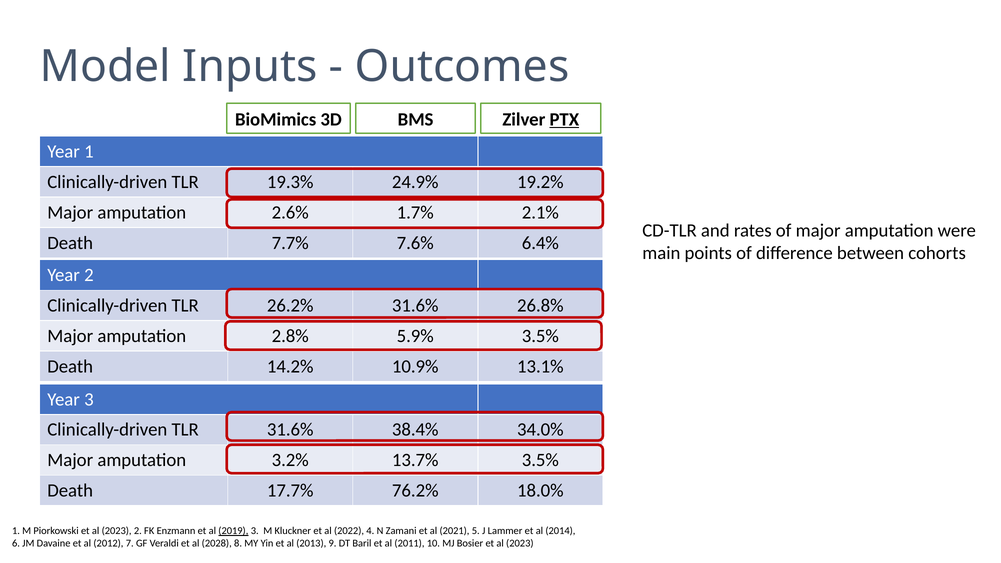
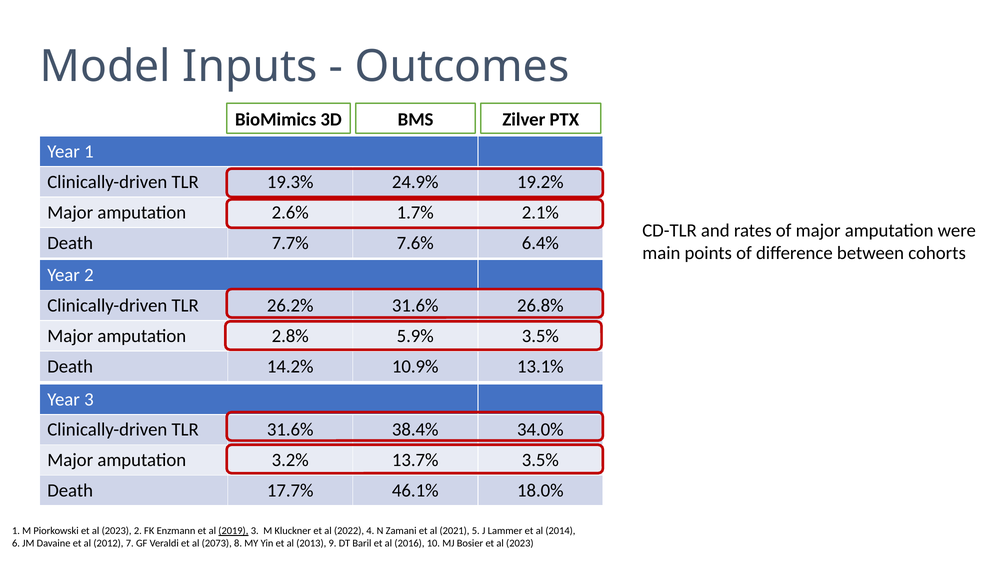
PTX underline: present -> none (564, 119)
76.2%: 76.2% -> 46.1% (415, 491)
2028: 2028 -> 2073 (217, 544)
2011: 2011 -> 2016 (409, 544)
